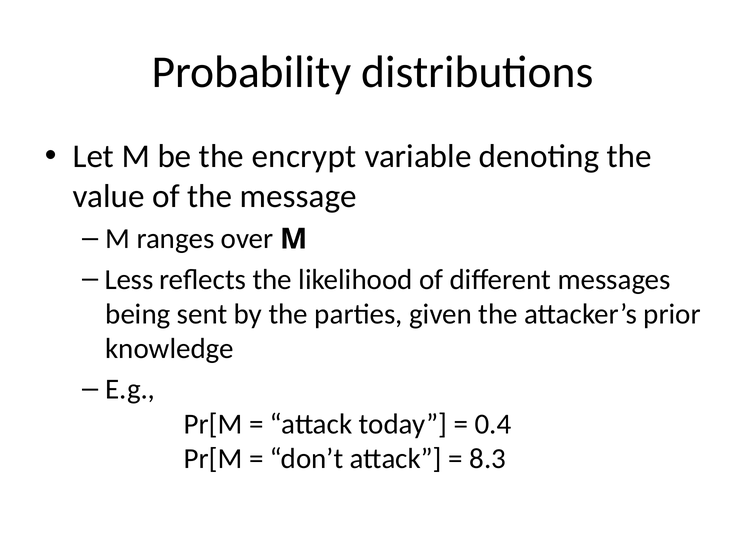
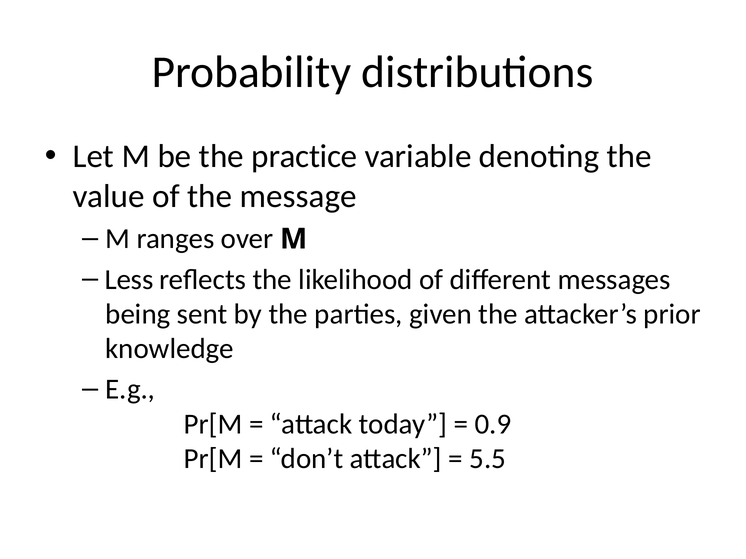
encrypt: encrypt -> practice (304, 157)
0.4: 0.4 -> 0.9 (493, 424)
8.3: 8.3 -> 5.5 (488, 459)
